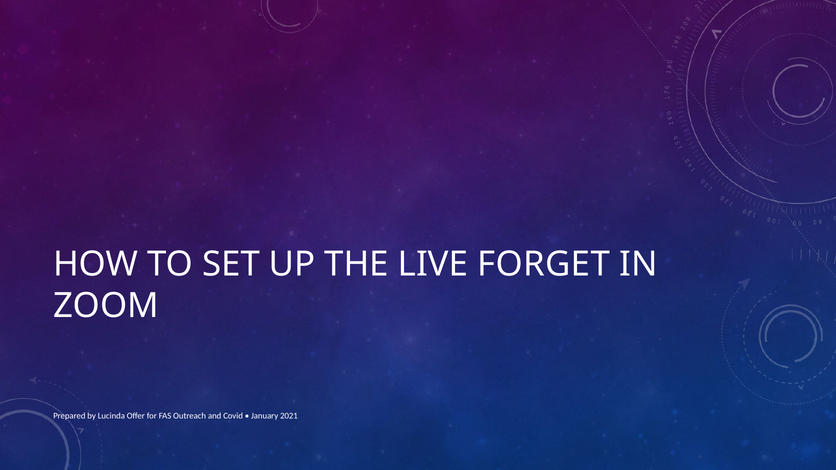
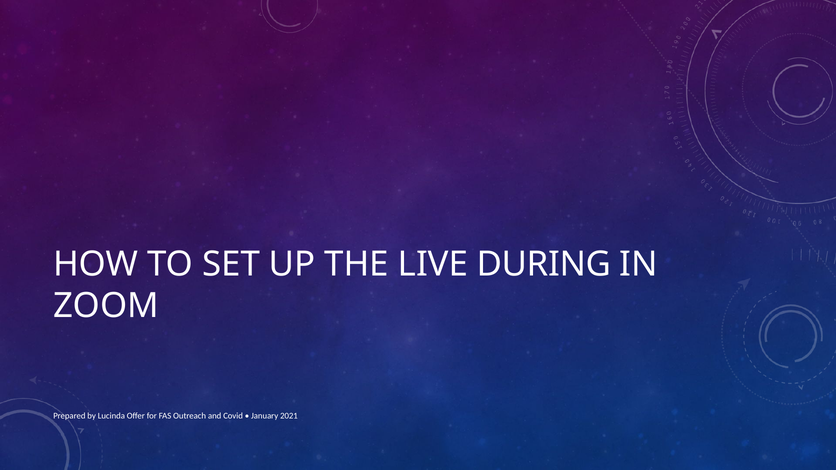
FORGET: FORGET -> DURING (544, 264)
